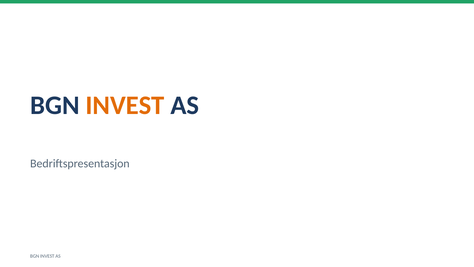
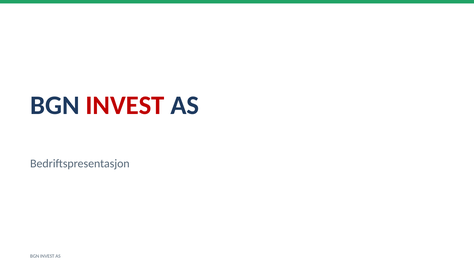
INVEST colour: orange -> red (125, 105)
